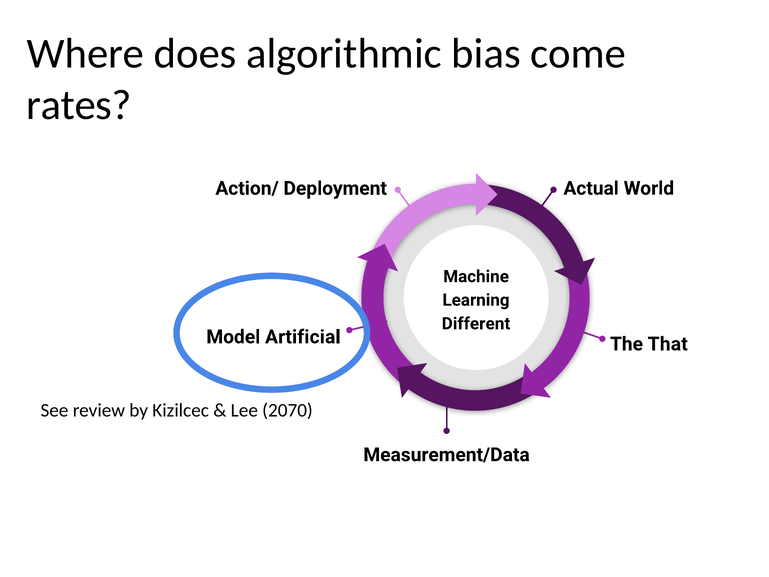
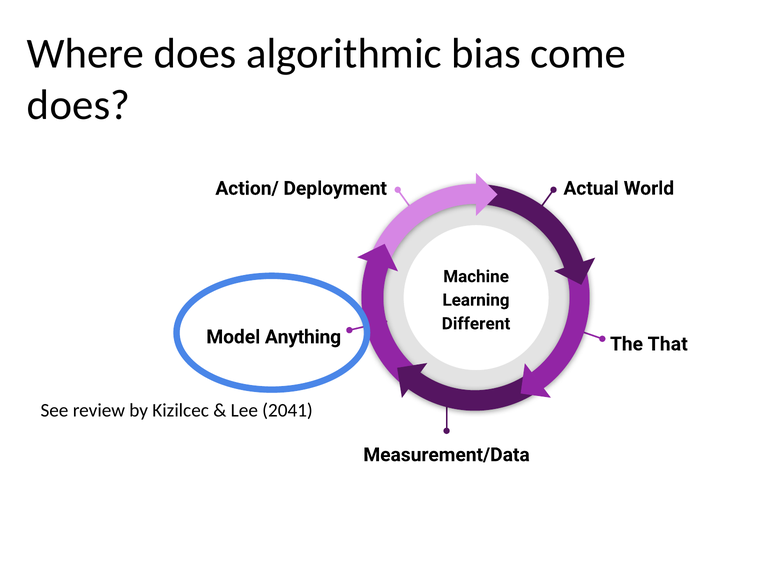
rates: rates -> does (79, 105)
Artificial: Artificial -> Anything (303, 337)
2070: 2070 -> 2041 (288, 410)
